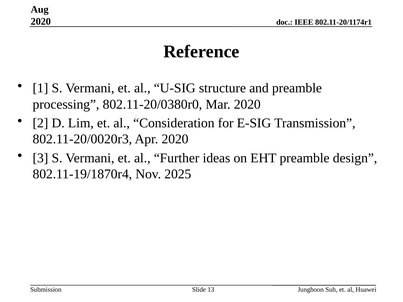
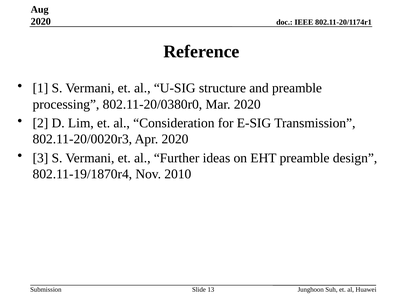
2025: 2025 -> 2010 (178, 174)
